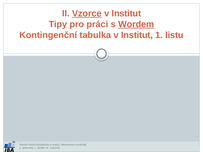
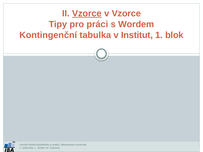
Institut: Institut -> Vzorce (126, 13)
Wordem underline: present -> none (136, 24)
listu: listu -> blok (174, 35)
